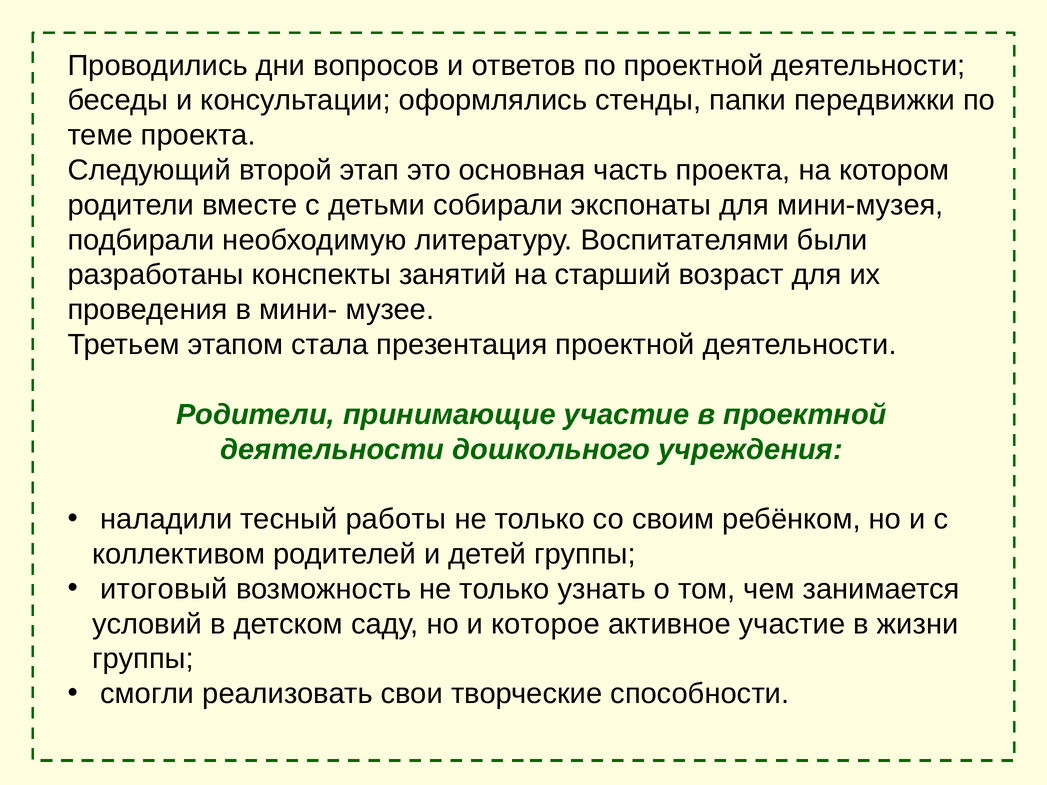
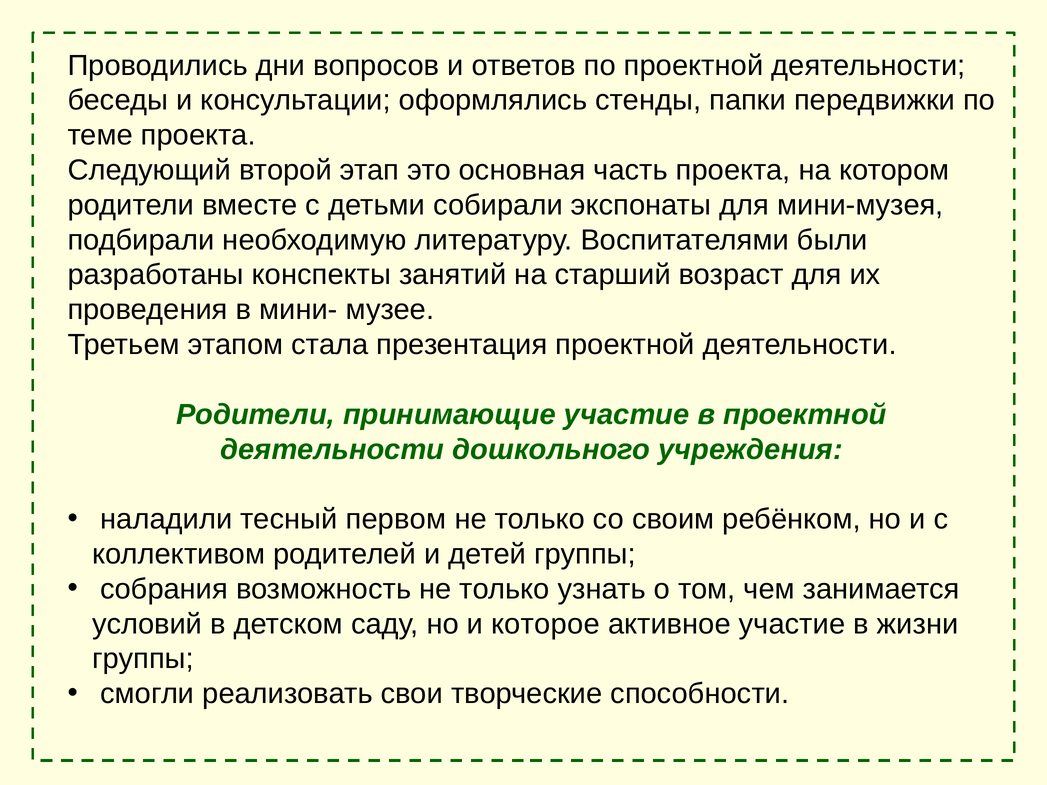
работы: работы -> первом (396, 519)
итоговый: итоговый -> собрания (164, 589)
